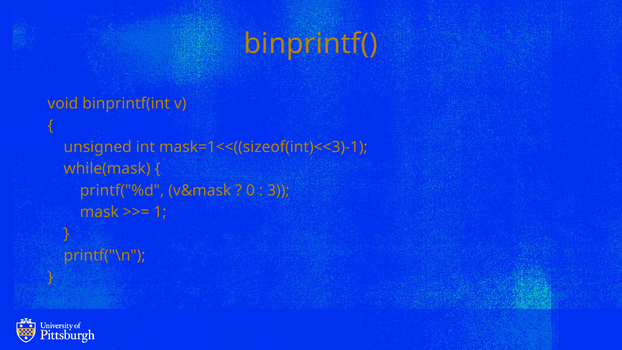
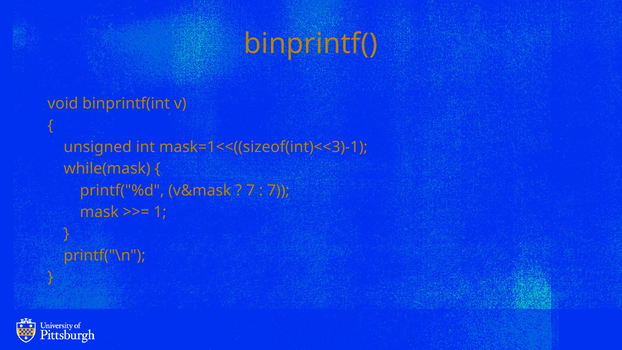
0: 0 -> 7 (251, 190)
3: 3 -> 7 (278, 190)
